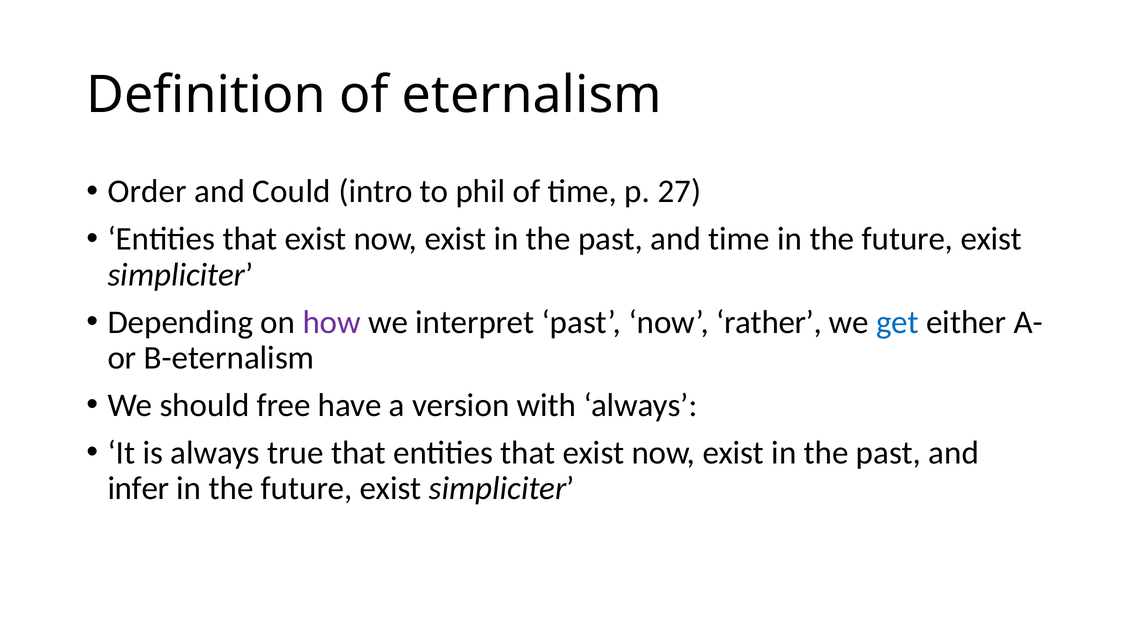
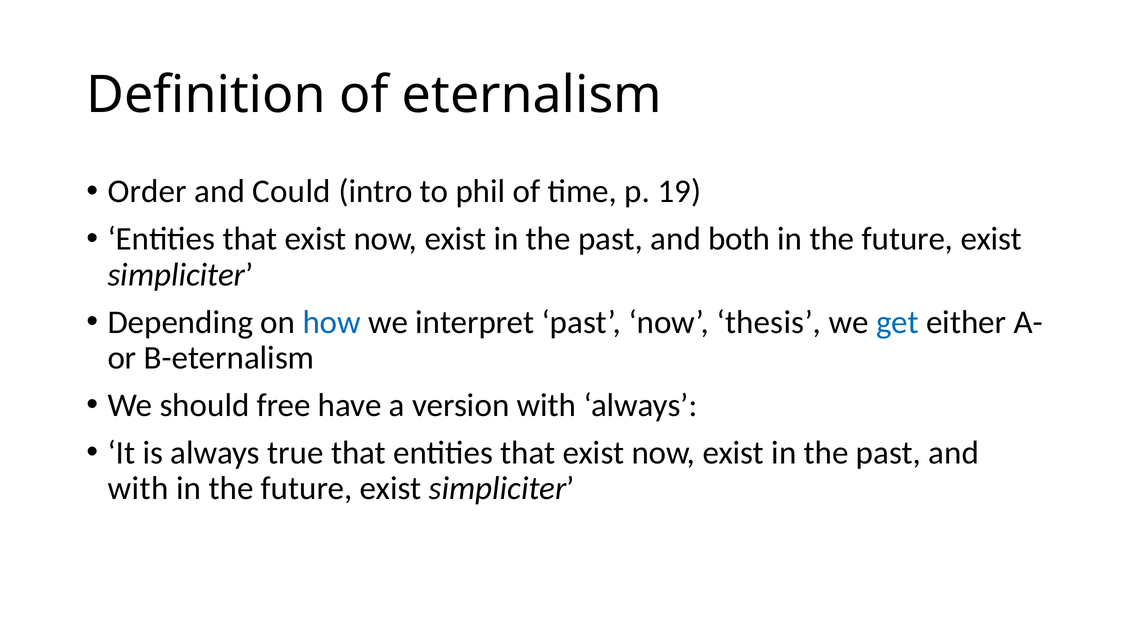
27: 27 -> 19 (679, 192)
and time: time -> both (739, 239)
how colour: purple -> blue (332, 322)
rather: rather -> thesis (769, 322)
infer: infer -> with (138, 489)
